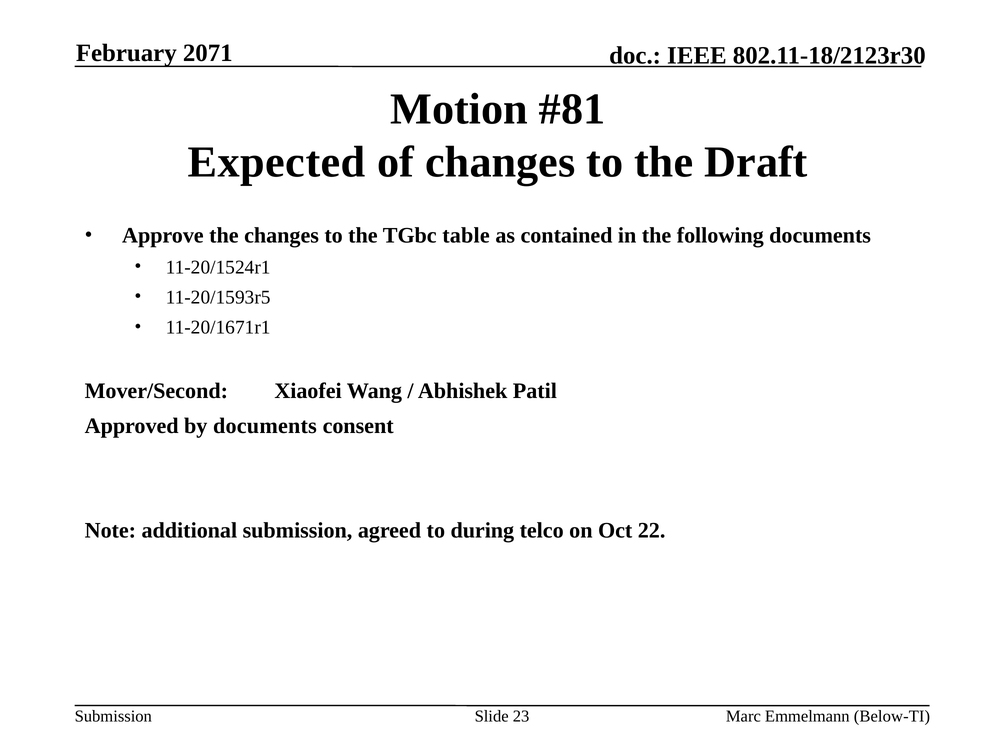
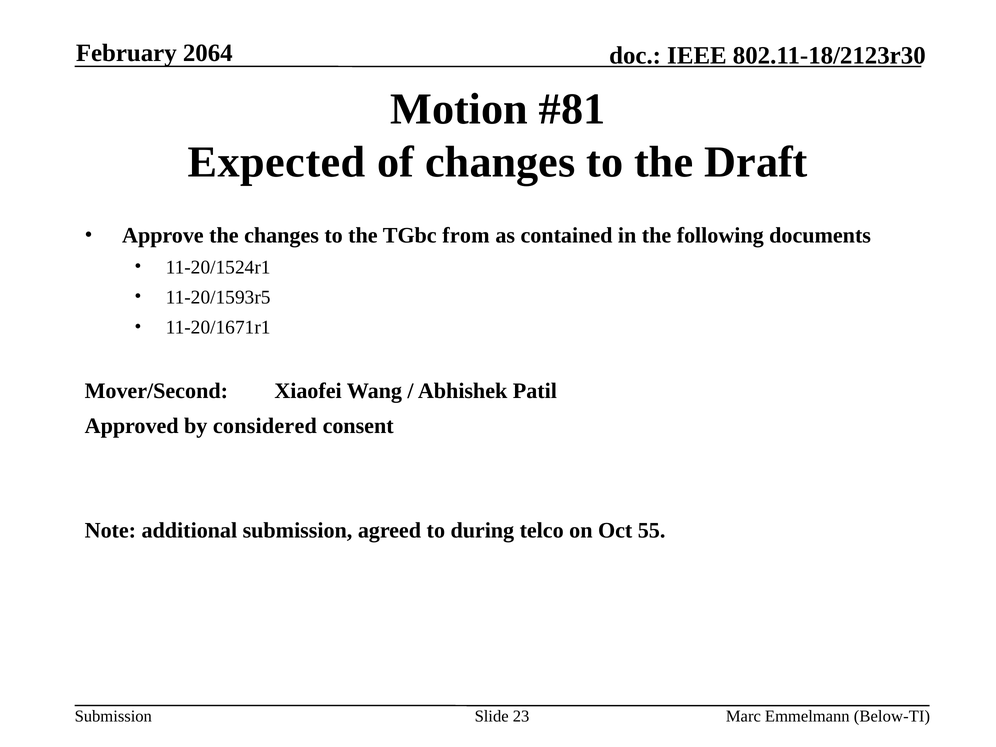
2071: 2071 -> 2064 (208, 53)
table: table -> from (466, 236)
by documents: documents -> considered (265, 426)
22: 22 -> 55 (652, 531)
